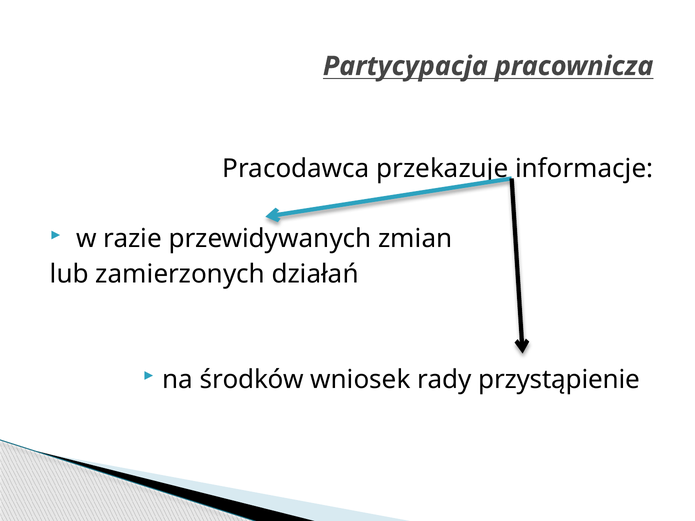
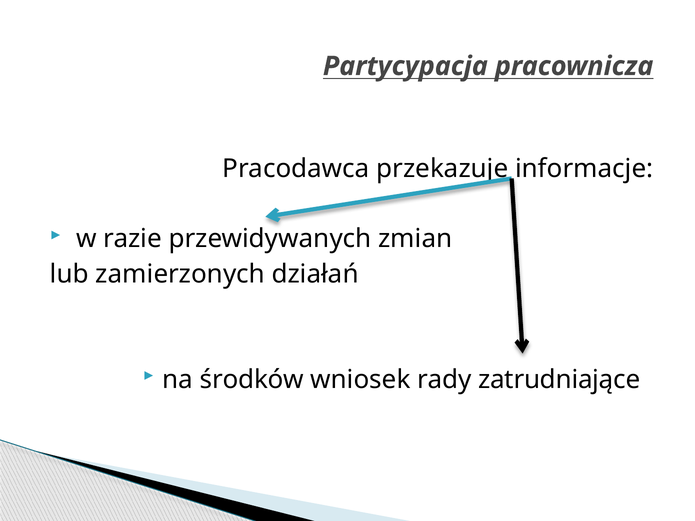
przystąpienie: przystąpienie -> zatrudniające (559, 380)
